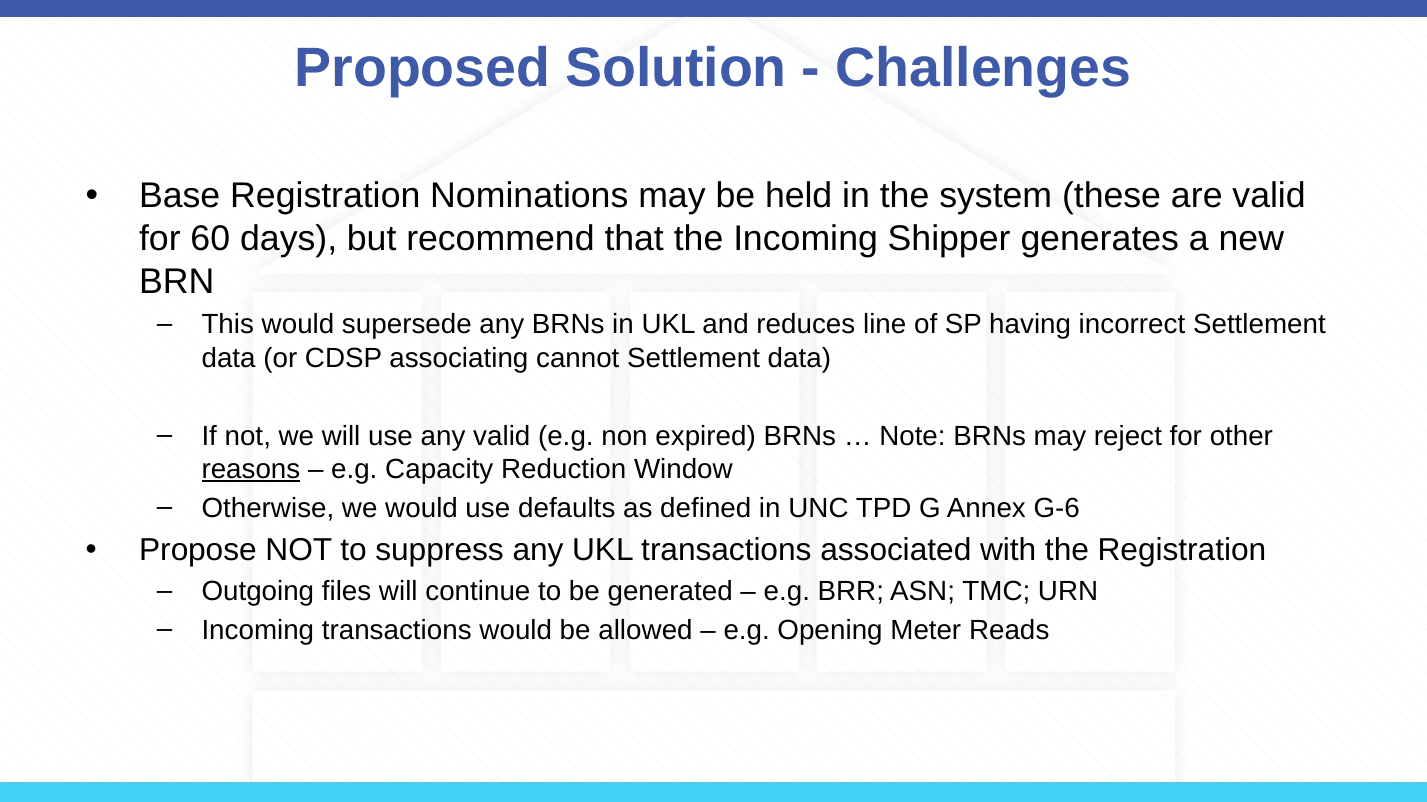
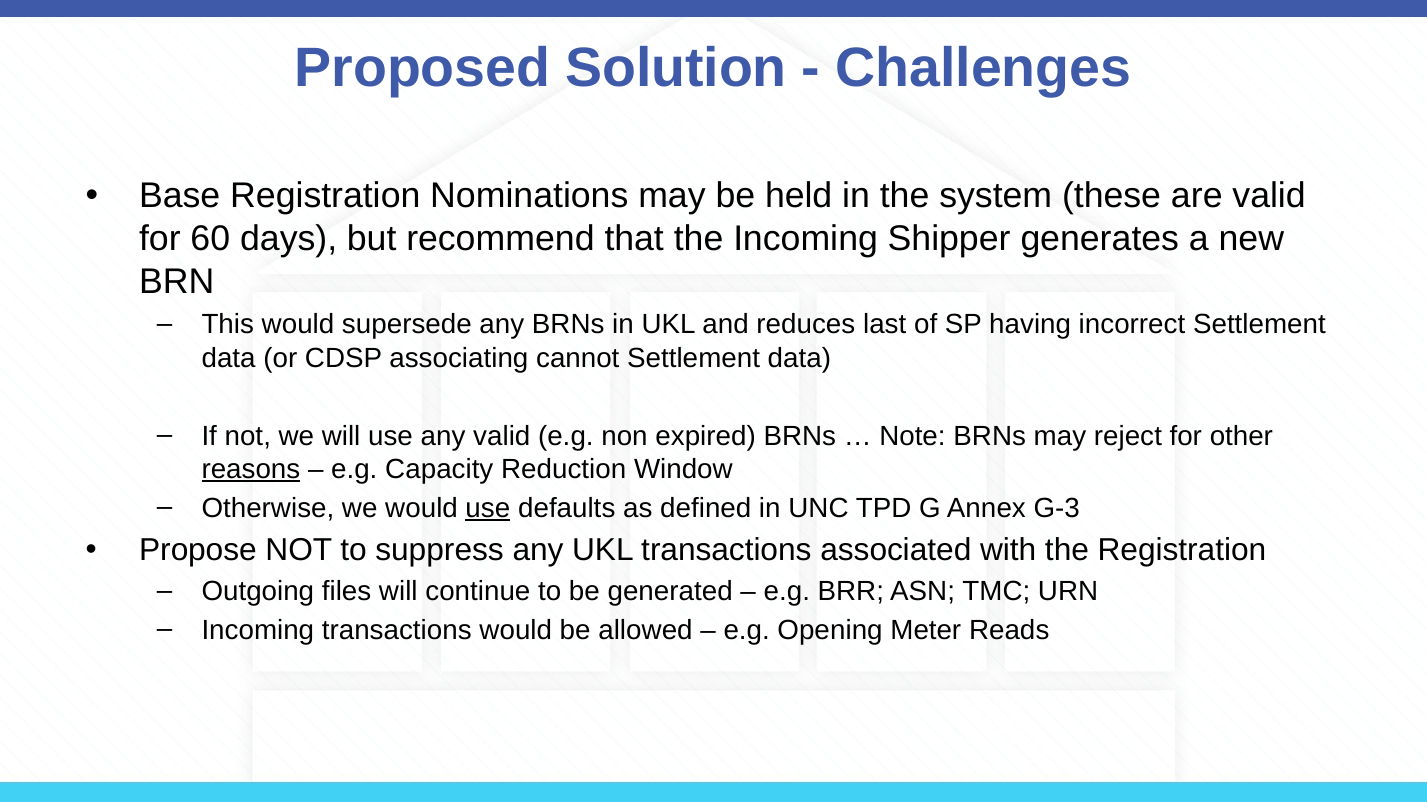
line: line -> last (885, 325)
use underline: none -> present (488, 509)
G-6: G-6 -> G-3 (1057, 509)
